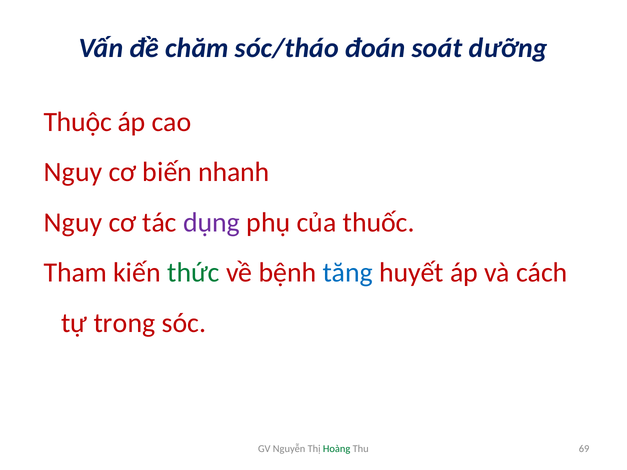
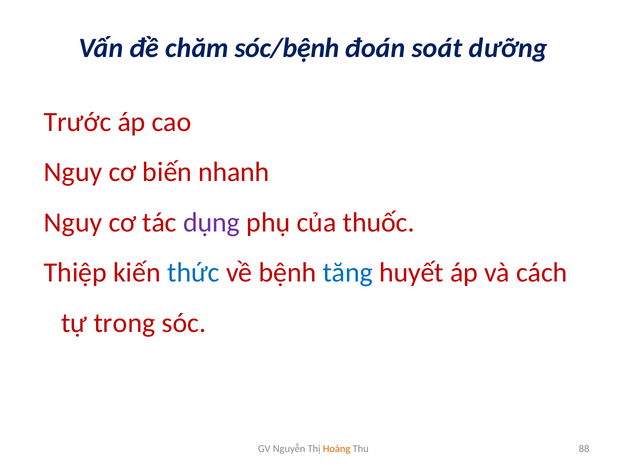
sóc/tháo: sóc/tháo -> sóc/bệnh (287, 48)
Thuộc: Thuộc -> Trước (78, 122)
Tham: Tham -> Thiệp (75, 273)
thức colour: green -> blue (193, 273)
Hoàng colour: green -> orange (337, 449)
69: 69 -> 88 (584, 449)
